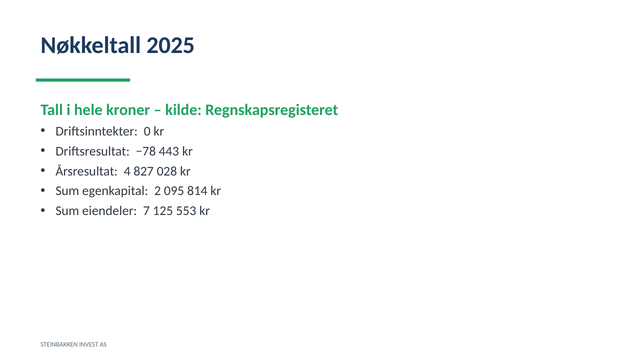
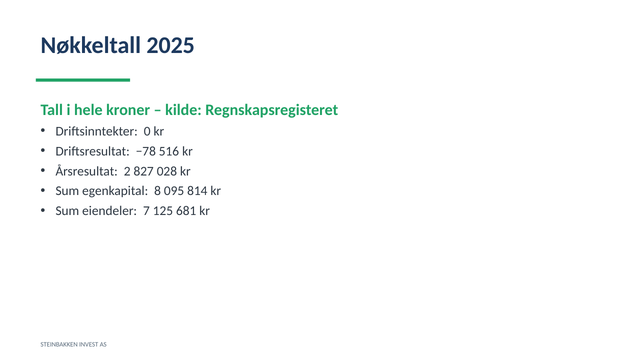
443: 443 -> 516 (169, 151)
4: 4 -> 2 (127, 171)
2: 2 -> 8 (158, 191)
553: 553 -> 681 (186, 211)
